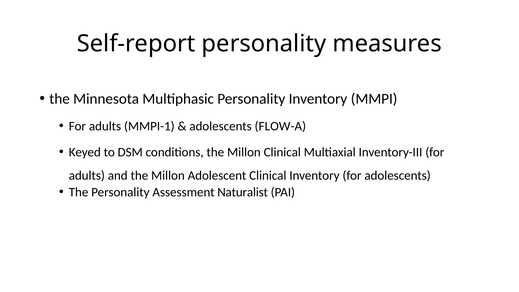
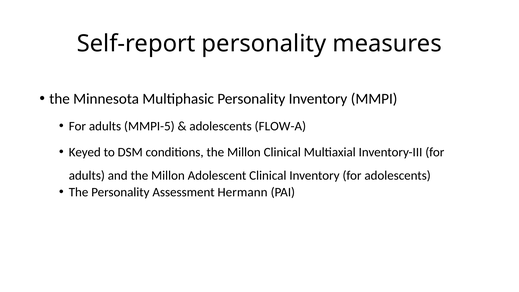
MMPI-1: MMPI-1 -> MMPI-5 (149, 126)
Naturalist: Naturalist -> Hermann (243, 192)
